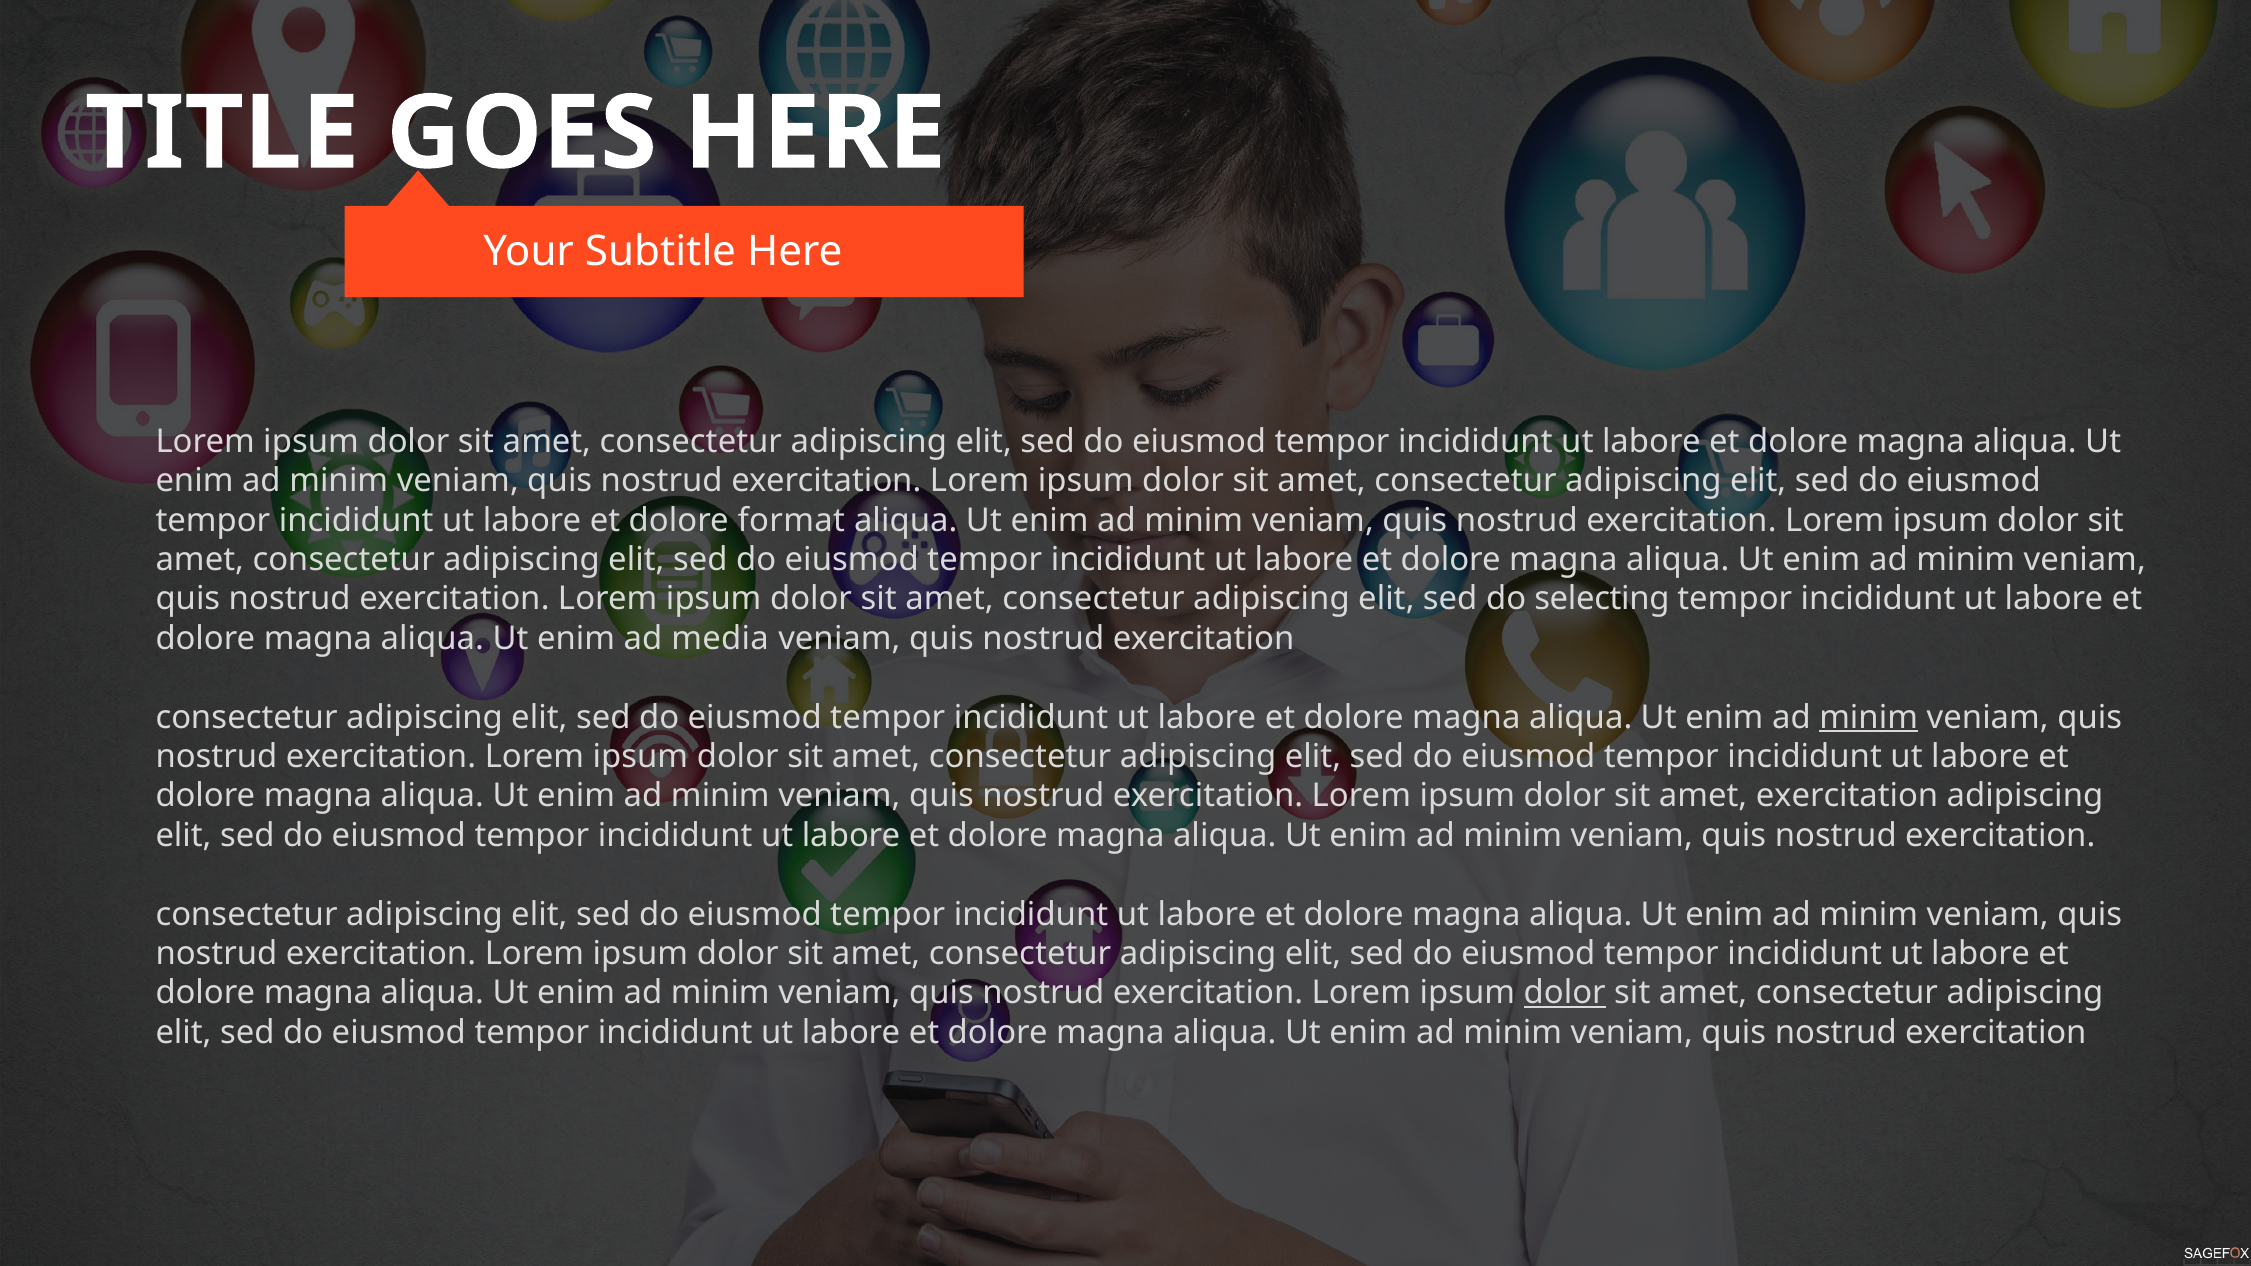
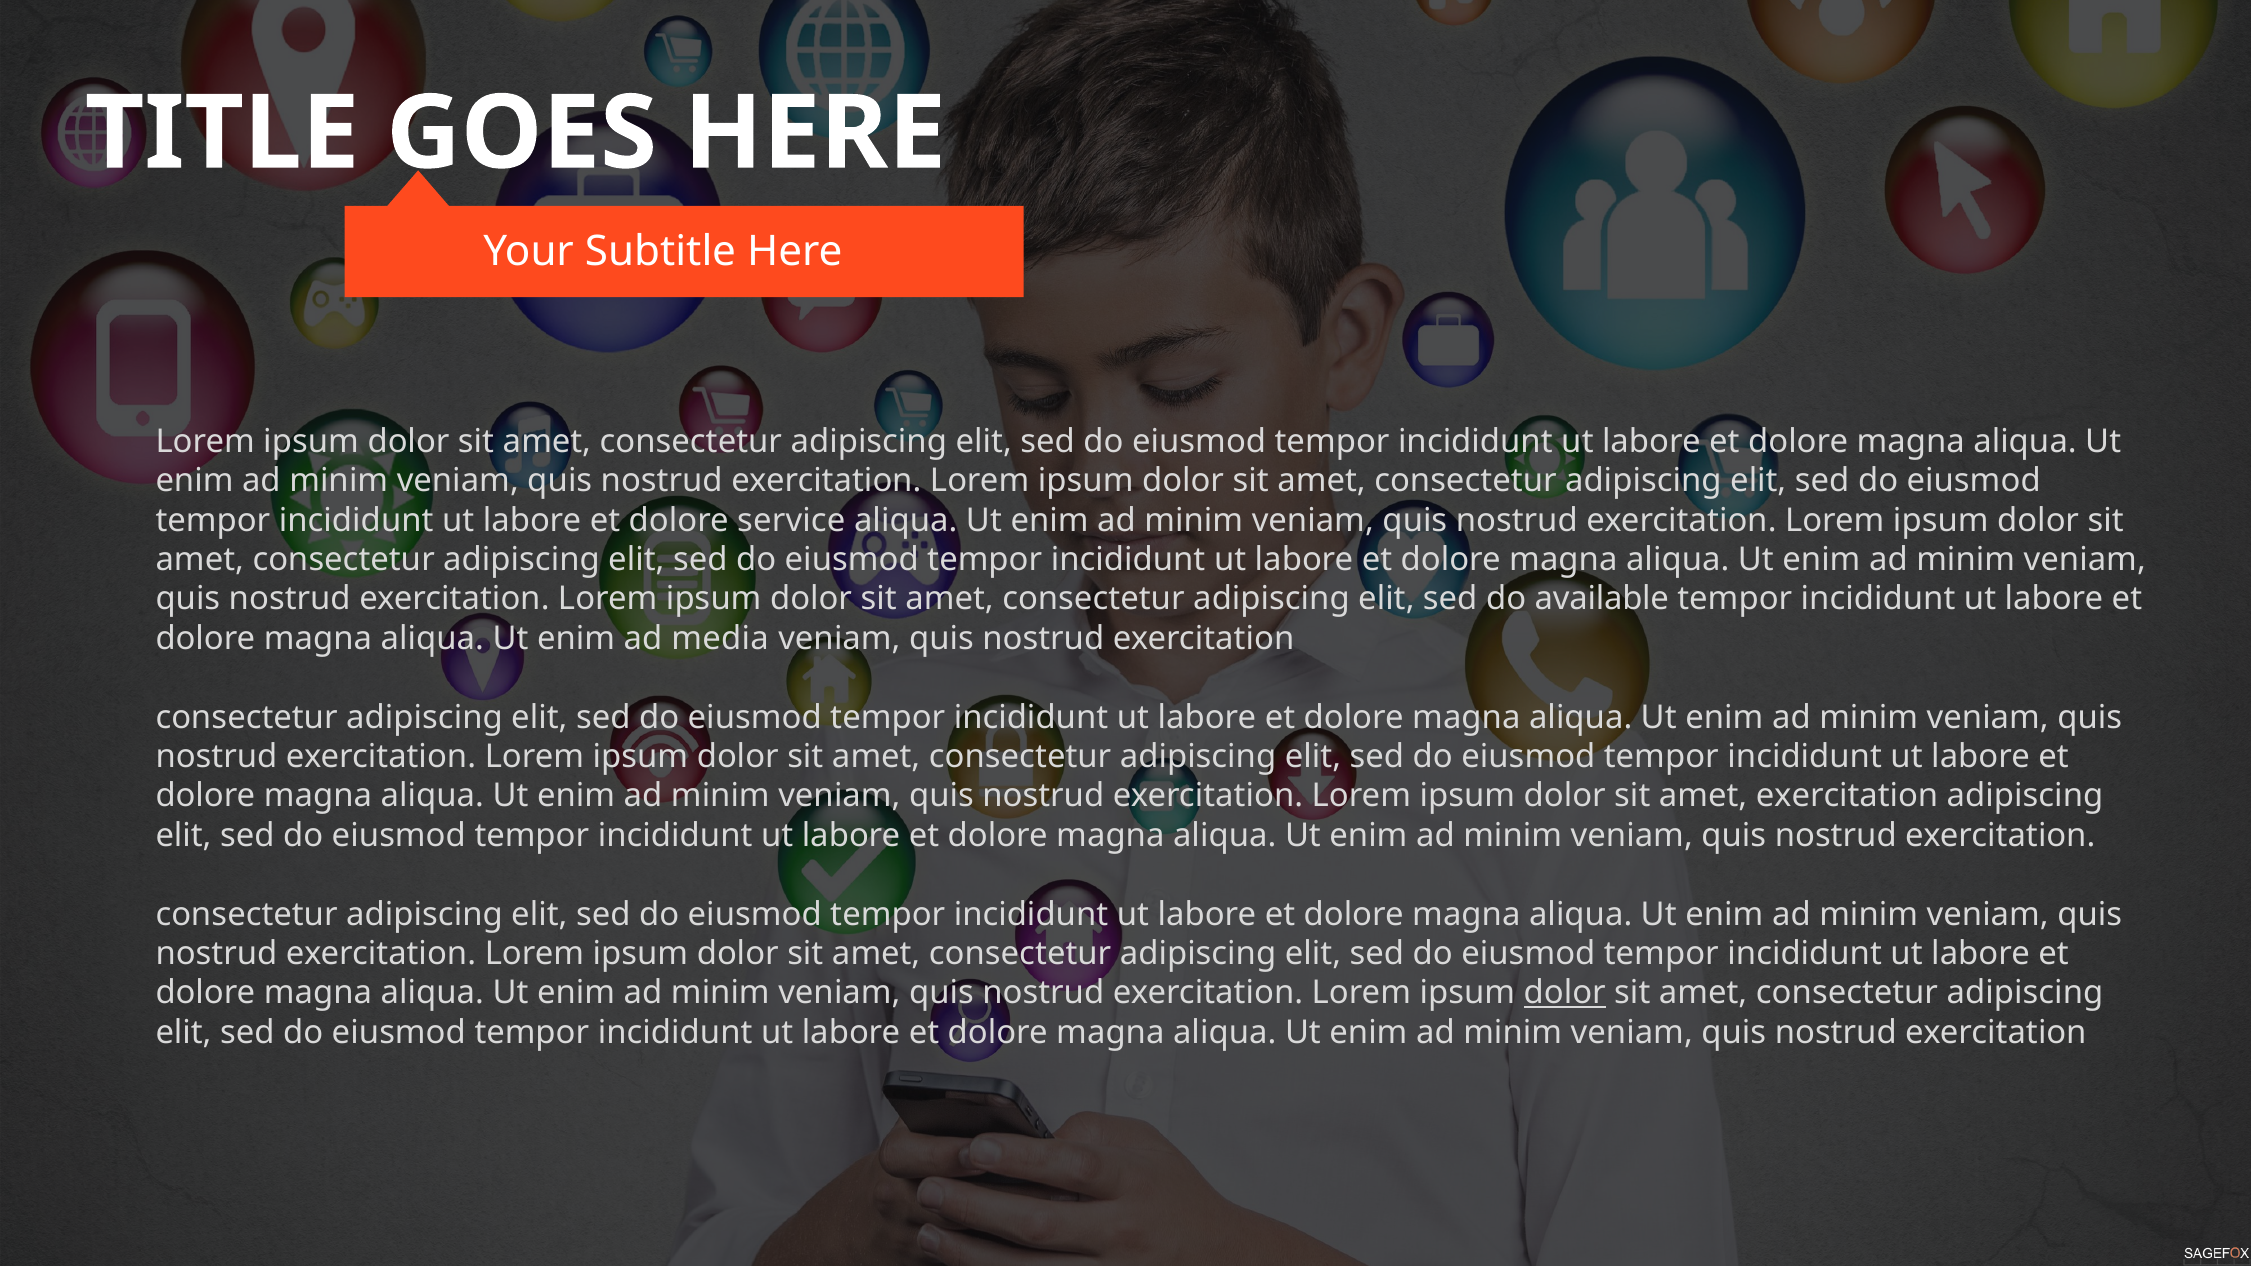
format: format -> service (791, 520)
selecting: selecting -> available (1602, 599)
minim underline: present -> none (1869, 717)
